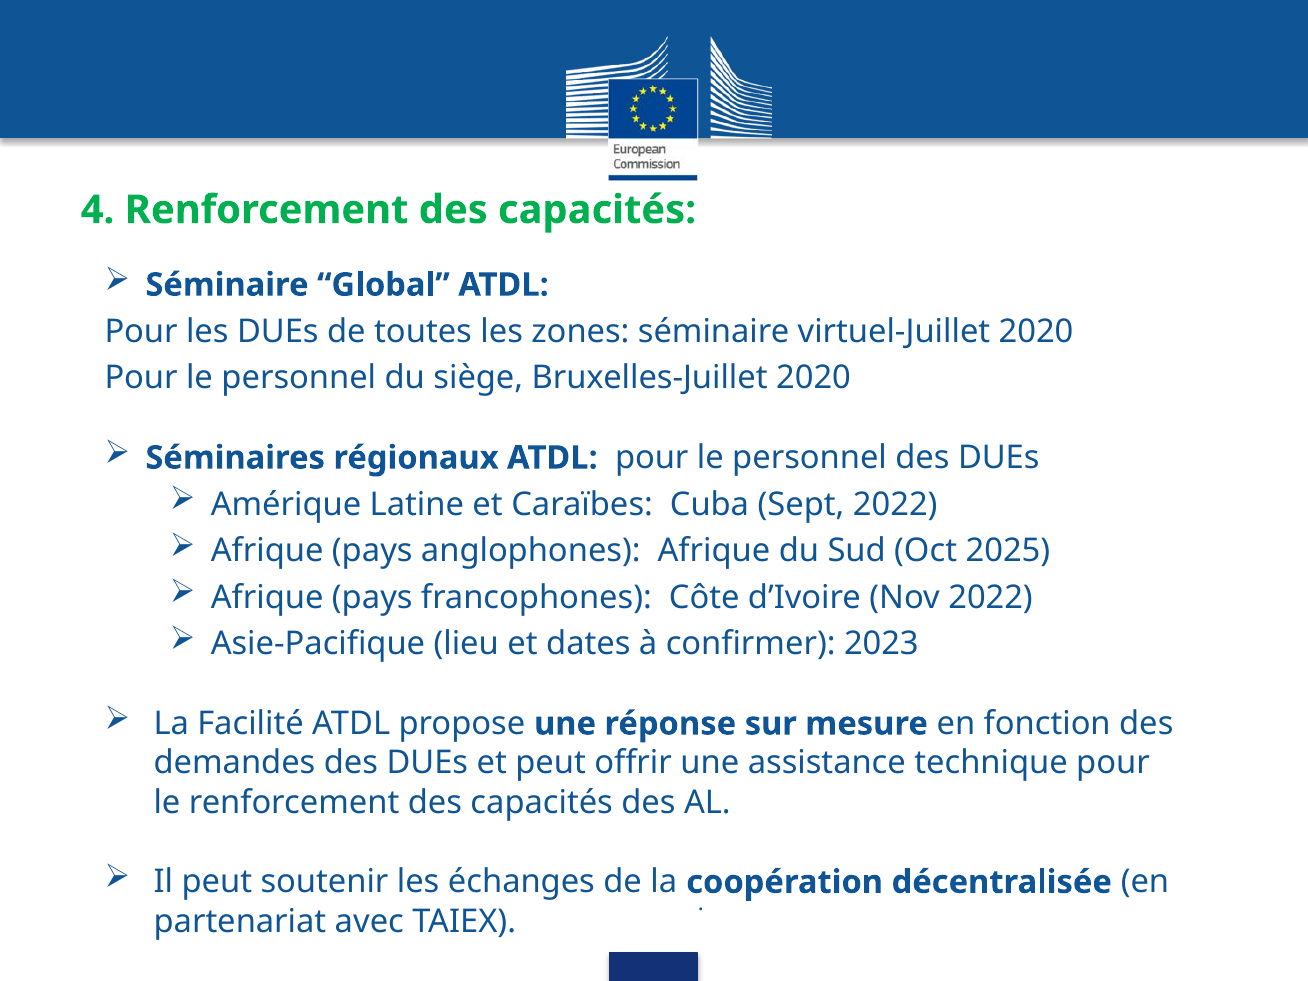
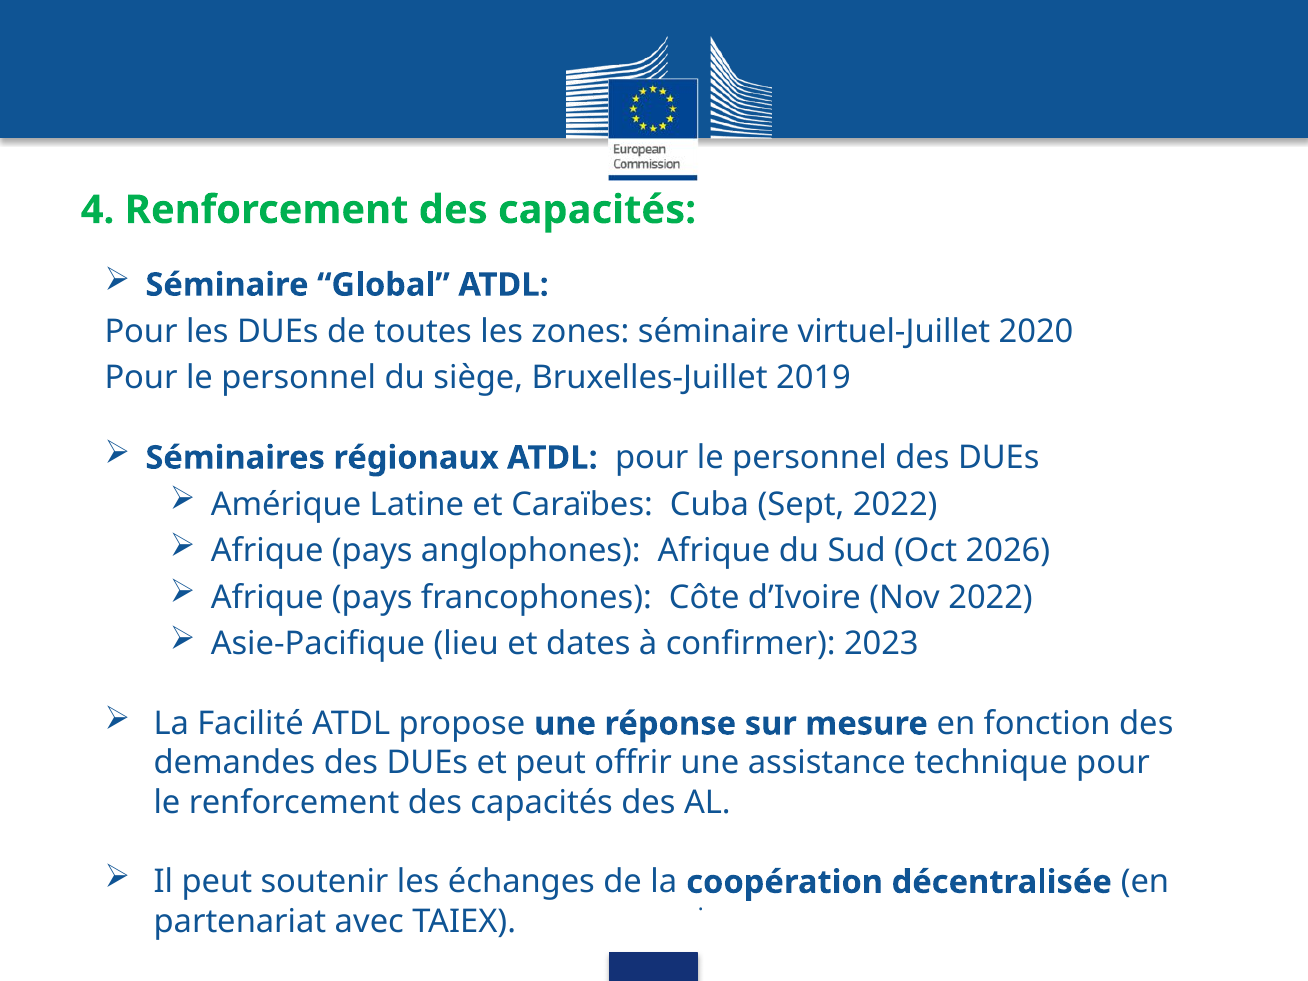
Bruxelles-Juillet 2020: 2020 -> 2019 (814, 378)
2025: 2025 -> 2026 (1008, 551)
